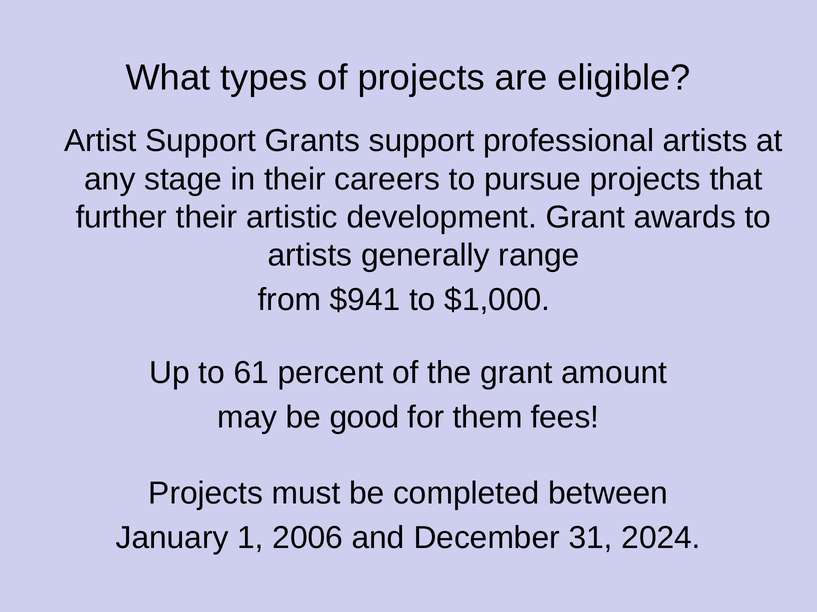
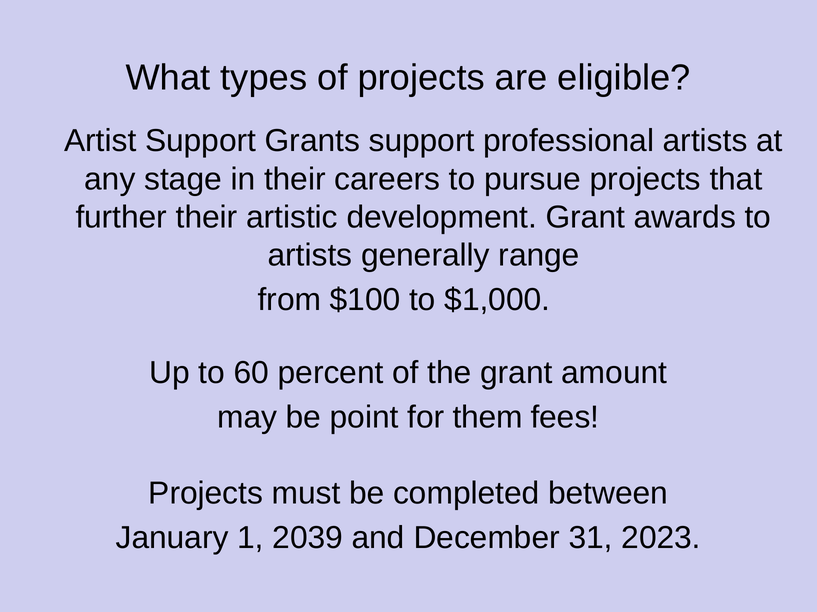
$941: $941 -> $100 (365, 300)
61: 61 -> 60 (251, 373)
good: good -> point (364, 418)
2006: 2006 -> 2039 (308, 539)
2024: 2024 -> 2023 (661, 539)
